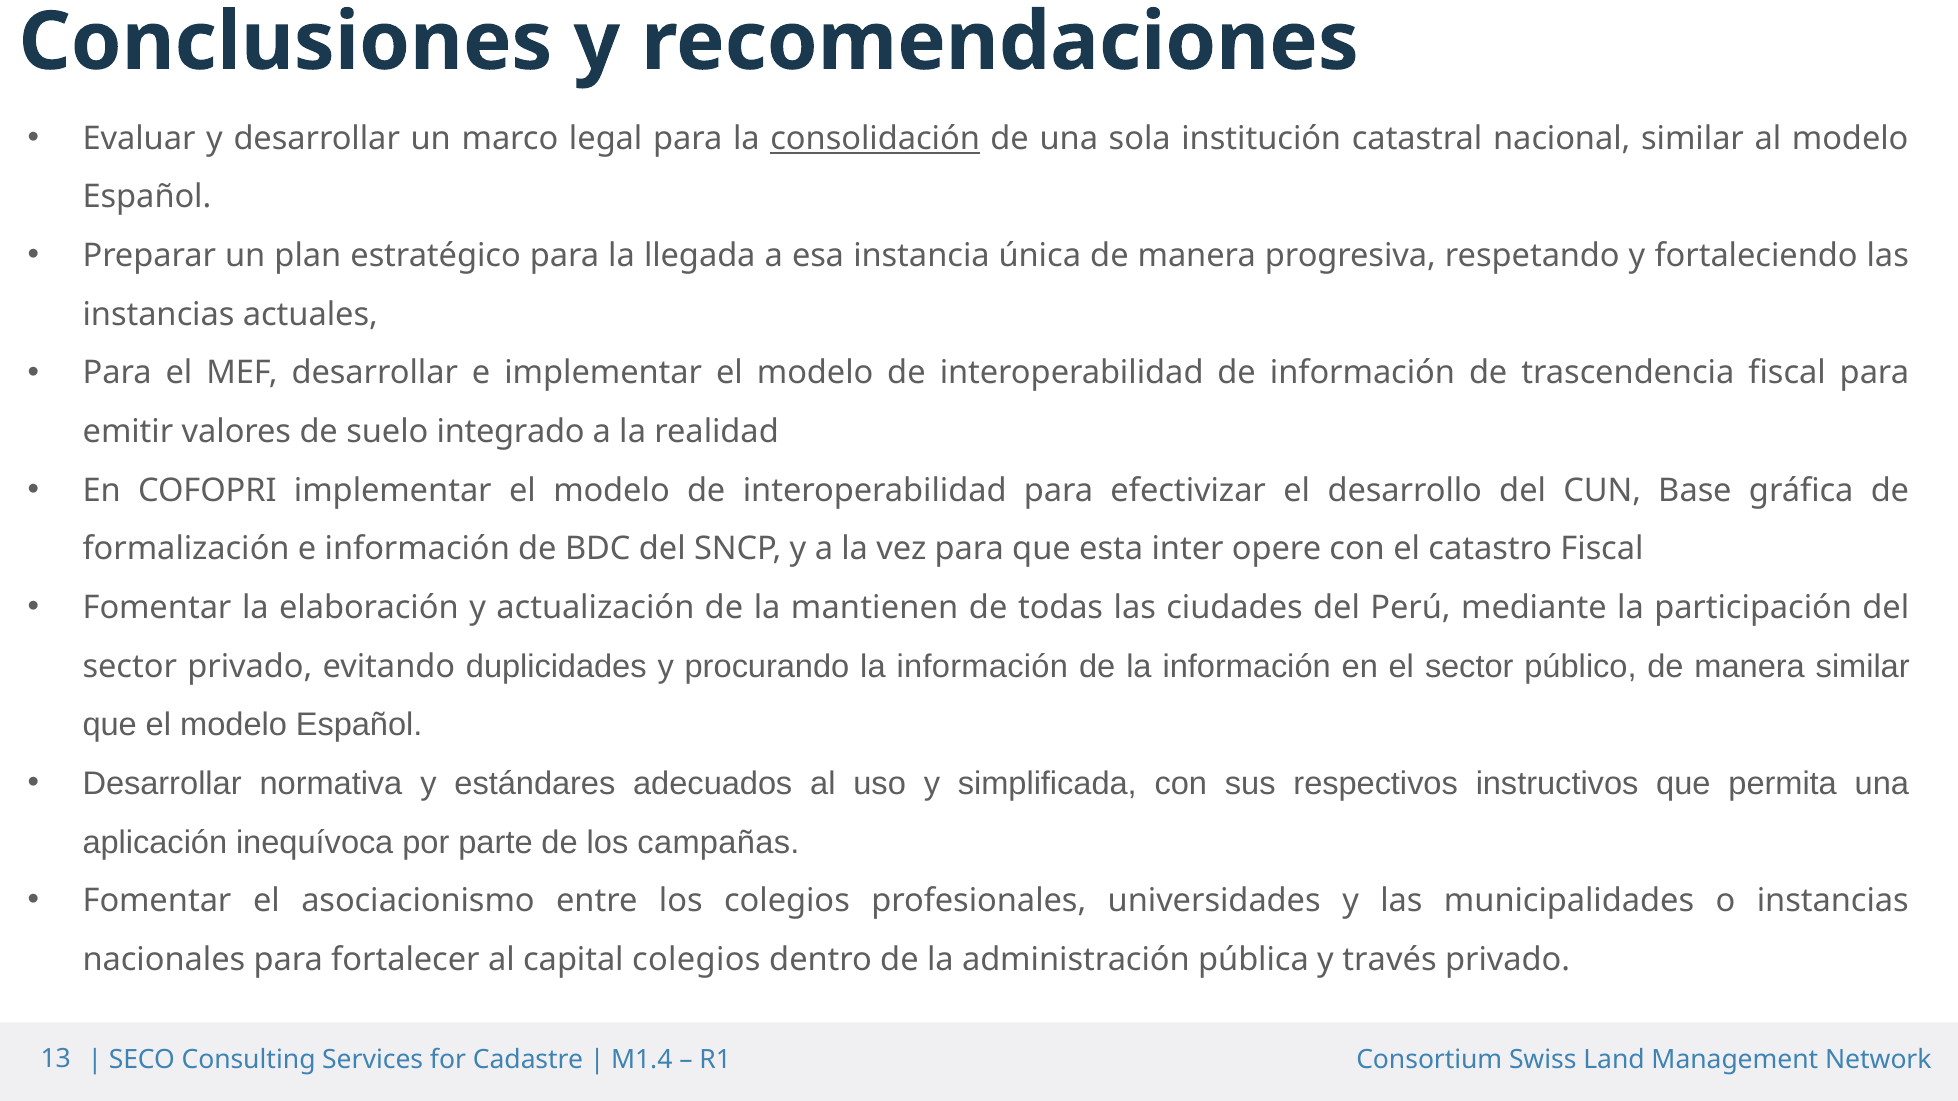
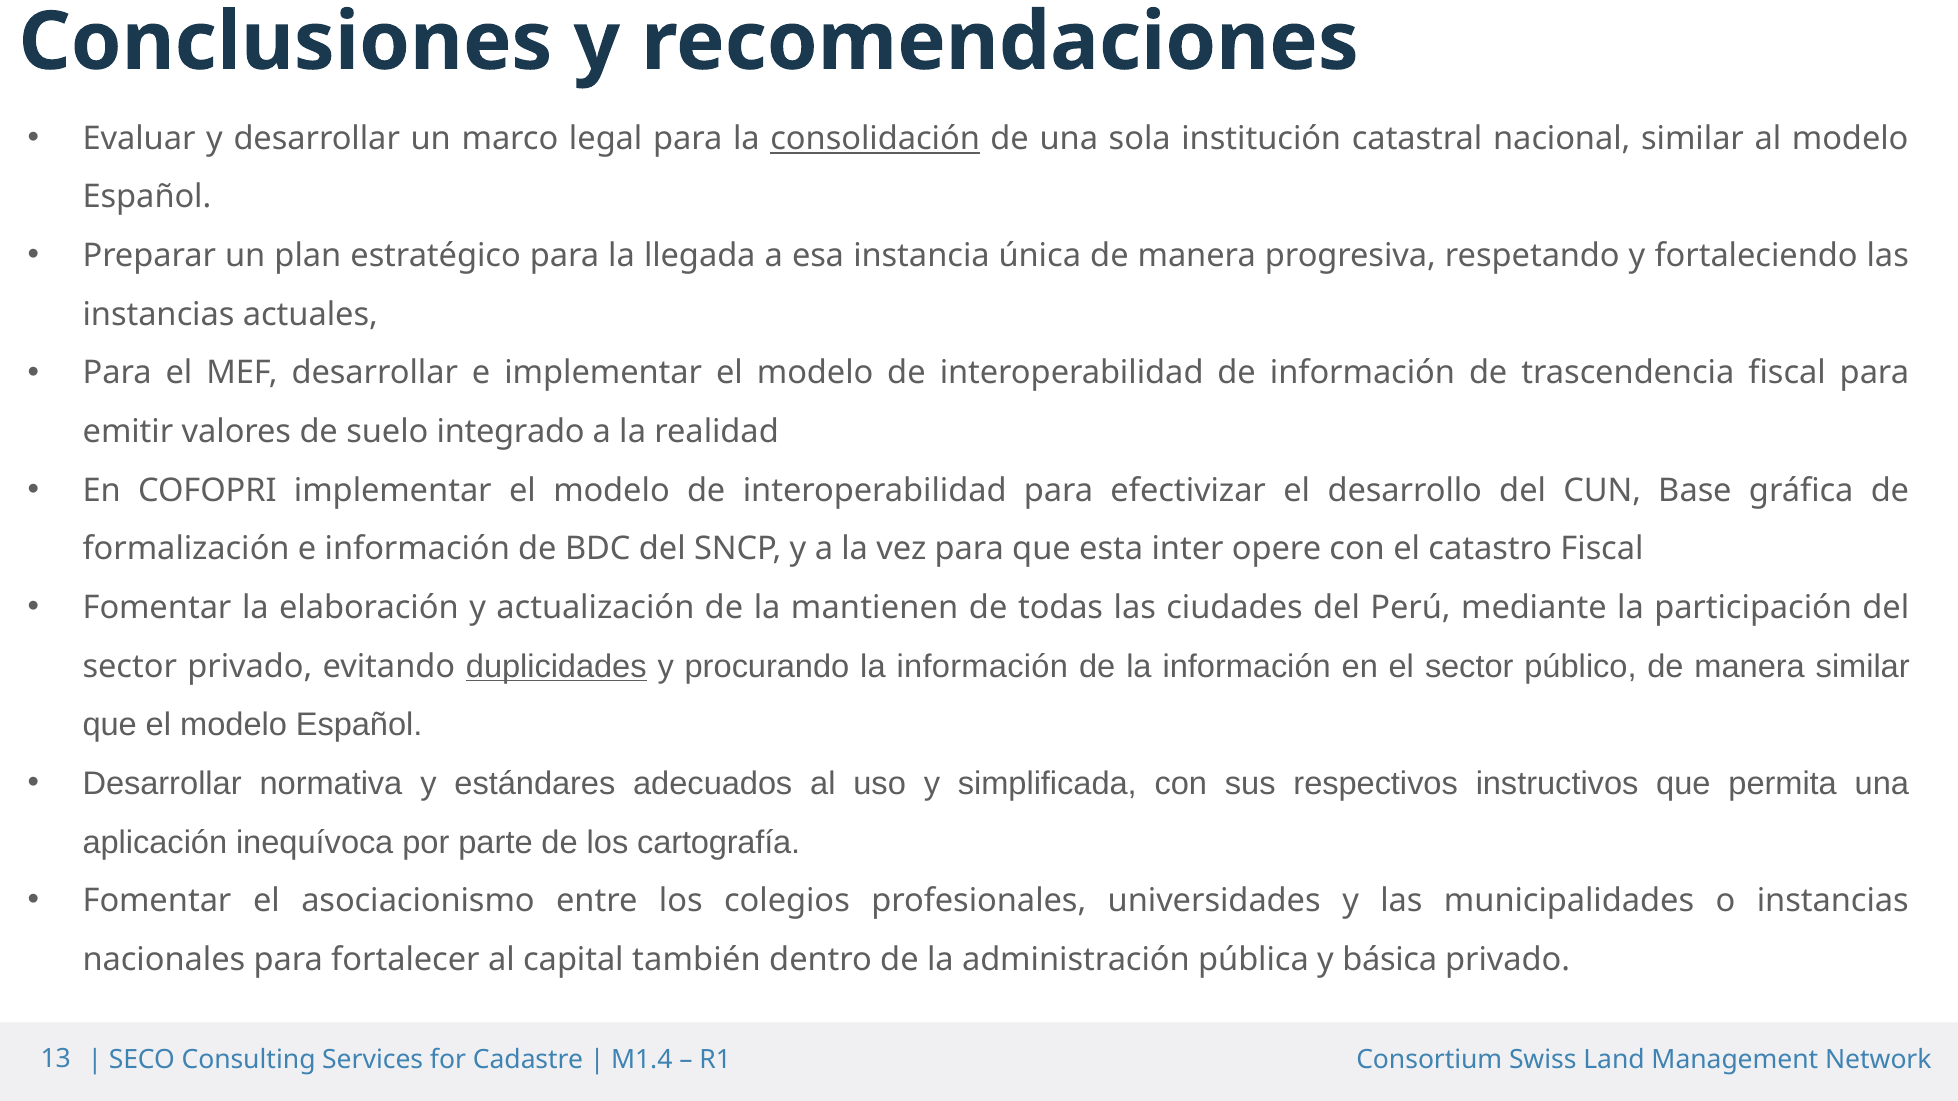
duplicidades underline: none -> present (556, 667)
campañas: campañas -> cartografía (719, 843)
capital colegios: colegios -> también (696, 960)
través: través -> básica (1390, 960)
